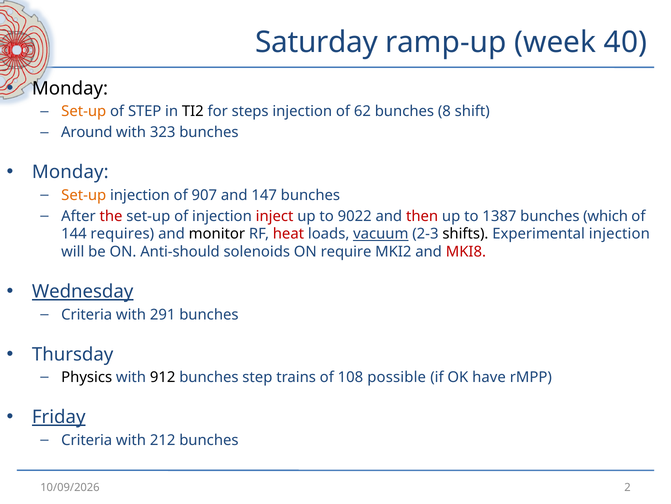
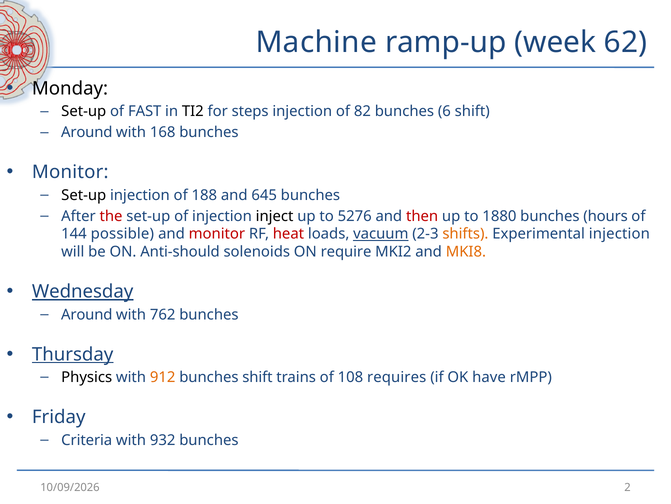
Saturday: Saturday -> Machine (316, 42)
40: 40 -> 62 (626, 42)
Set-up colour: orange -> black (84, 111)
of STEP: STEP -> FAST (145, 111)
62: 62 -> 82 (362, 111)
8: 8 -> 6 (444, 111)
323: 323 -> 168 (163, 132)
Monday: Monday -> Monitor (70, 172)
Set-up colour: orange -> black (84, 195)
907: 907 -> 188 (204, 195)
147: 147 -> 645 (264, 195)
inject colour: red -> black (275, 216)
9022: 9022 -> 5276 (355, 216)
1387: 1387 -> 1880 (499, 216)
which: which -> hours (606, 216)
requires: requires -> possible (122, 234)
monitor colour: black -> red (217, 234)
shifts colour: black -> orange (465, 234)
MKI8 colour: red -> orange (466, 252)
Criteria: Criteria -> Around (87, 314)
291: 291 -> 762 (163, 314)
Thursday underline: none -> present (73, 354)
912 colour: black -> orange (163, 377)
bunches step: step -> shift (257, 377)
possible: possible -> requires (397, 377)
Friday underline: present -> none (59, 417)
212: 212 -> 932 (163, 439)
